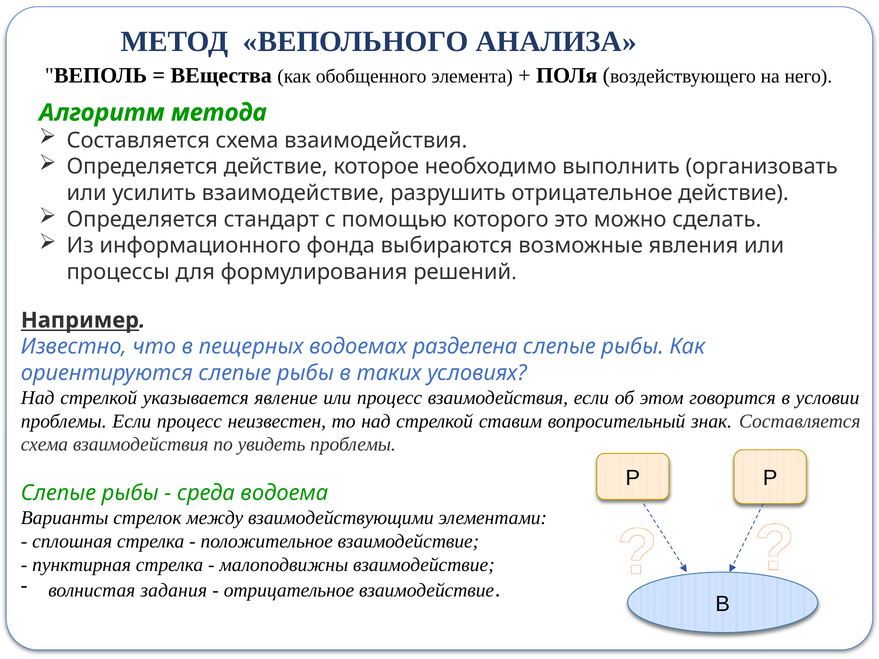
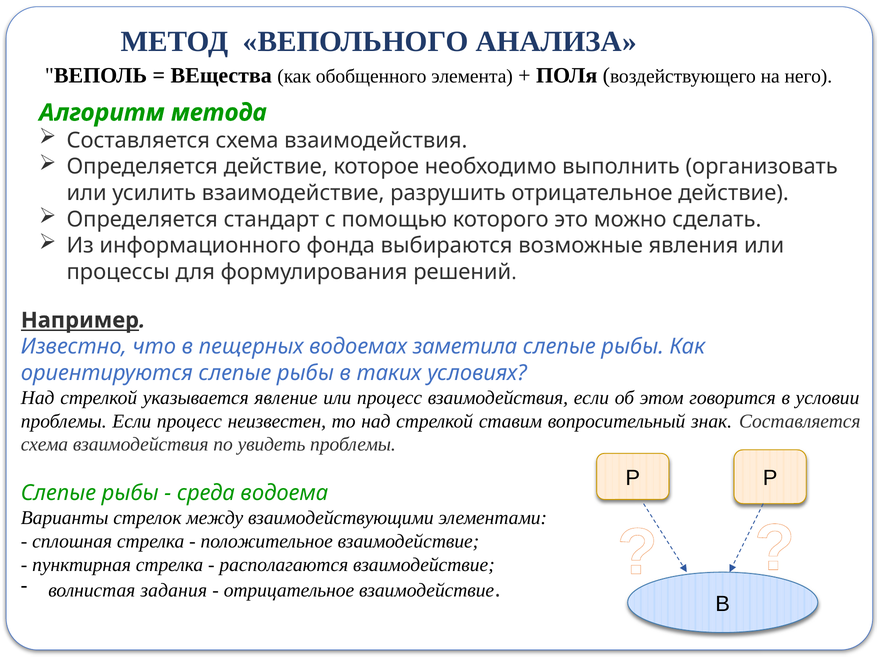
разделена: разделена -> заметила (465, 347)
малоподвижны: малоподвижны -> располагаются (284, 565)
